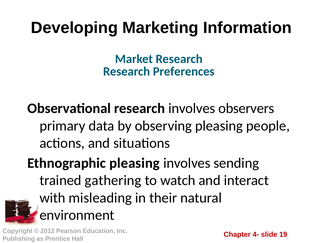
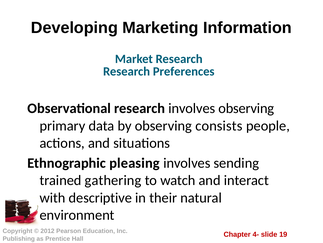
involves observers: observers -> observing (246, 108)
observing pleasing: pleasing -> consists (219, 125)
misleading: misleading -> descriptive (100, 197)
